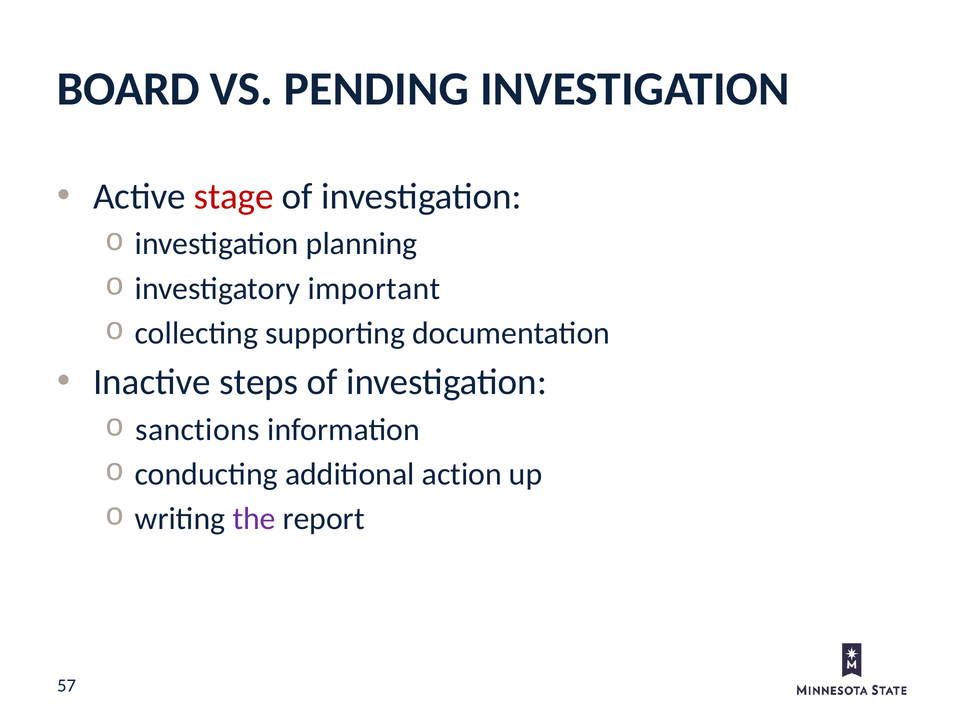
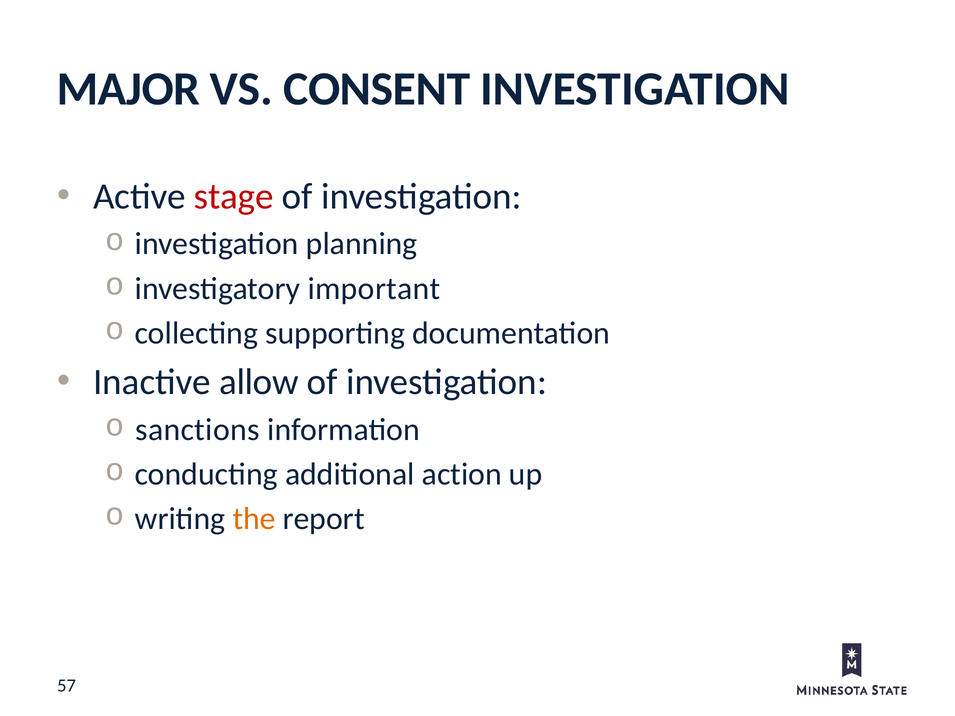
BOARD: BOARD -> MAJOR (128, 89)
PENDING: PENDING -> CONSENT (377, 89)
steps: steps -> allow (259, 382)
the colour: purple -> orange (254, 519)
